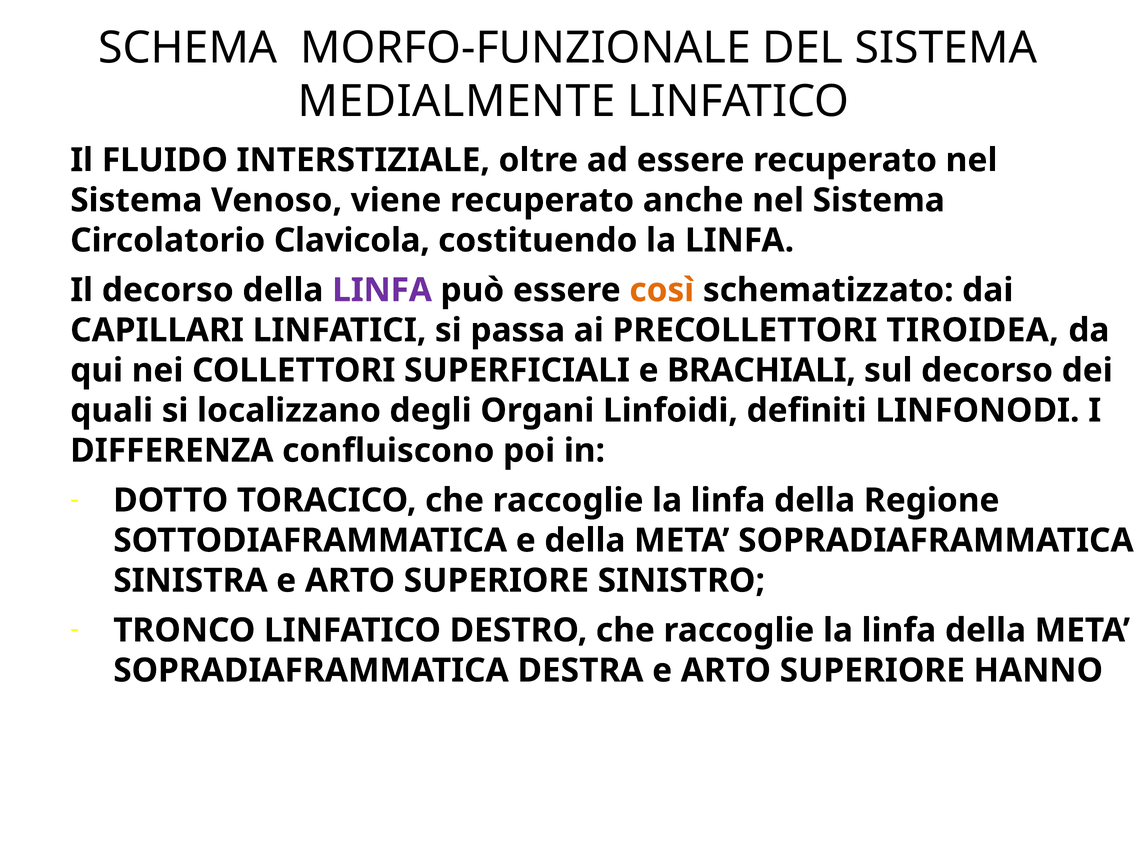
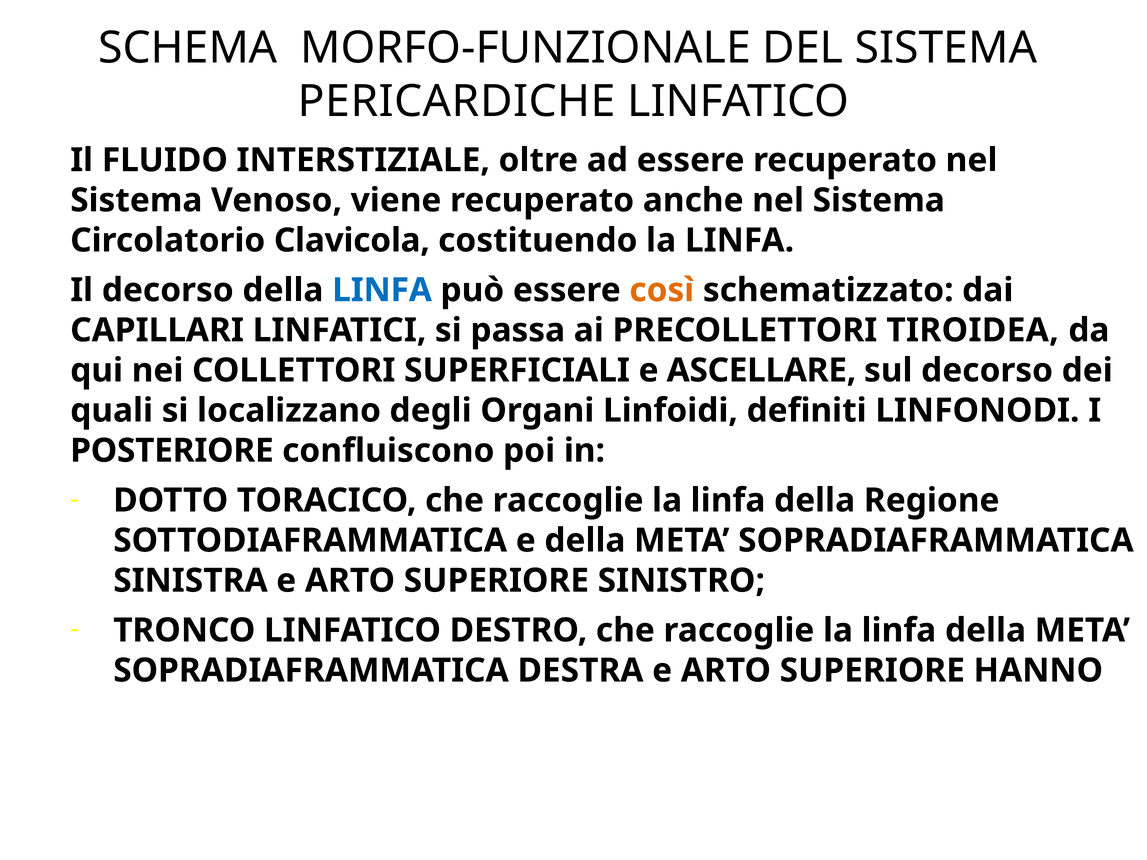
MEDIALMENTE: MEDIALMENTE -> PERICARDICHE (457, 102)
LINFA colour: purple -> blue (382, 290)
BRACHIALI: BRACHIALI -> ASCELLARE (761, 371)
DIFFERENZA: DIFFERENZA -> POSTERIORE (172, 451)
